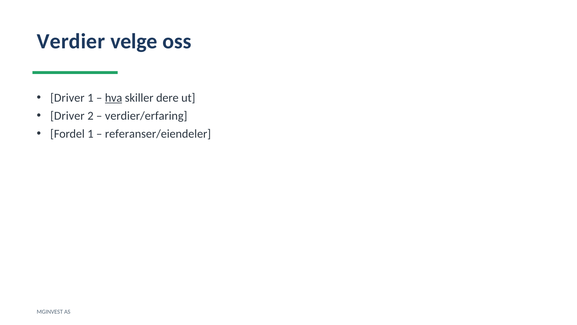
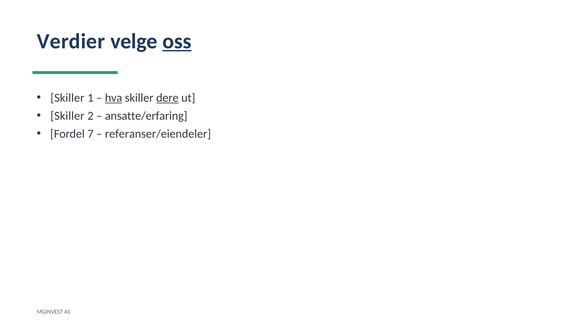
oss underline: none -> present (177, 41)
Driver: Driver -> Skiller (67, 98)
dere underline: none -> present (167, 98)
Driver: Driver -> Skiller (67, 116)
verdier/erfaring: verdier/erfaring -> ansatte/erfaring (146, 116)
Fordel 1: 1 -> 7 (90, 134)
